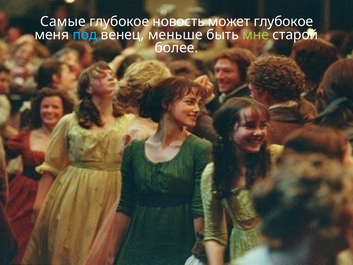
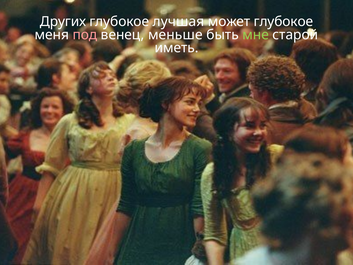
Самые: Самые -> Других (63, 22)
новость: новость -> лучшая (178, 22)
под colour: light blue -> pink (85, 35)
более: более -> иметь (177, 48)
